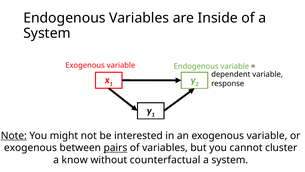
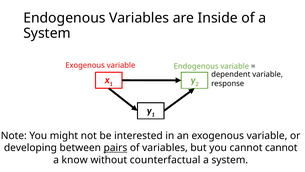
Note underline: present -> none (14, 135)
exogenous: exogenous -> developing (30, 148)
cannot cluster: cluster -> cannot (281, 148)
